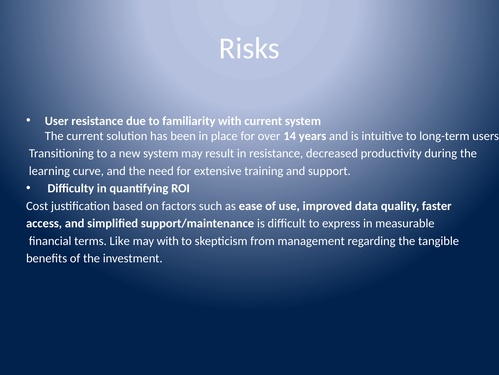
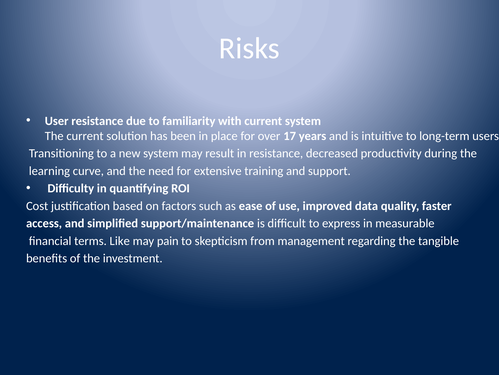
14: 14 -> 17 (290, 136)
may with: with -> pain (168, 240)
